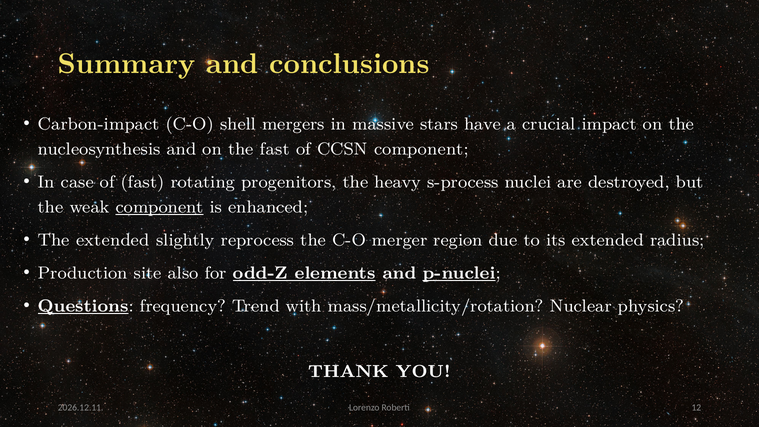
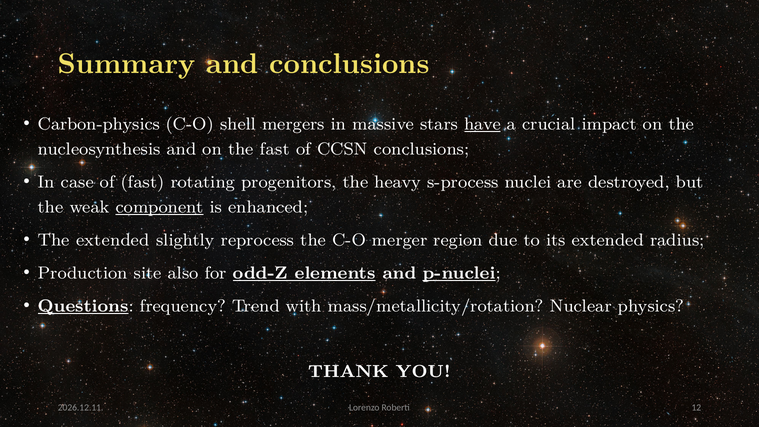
Carbon-impact: Carbon-impact -> Carbon-physics (99, 124)
have underline: none -> present (483, 124)
CCSN component: component -> conclusions (422, 149)
